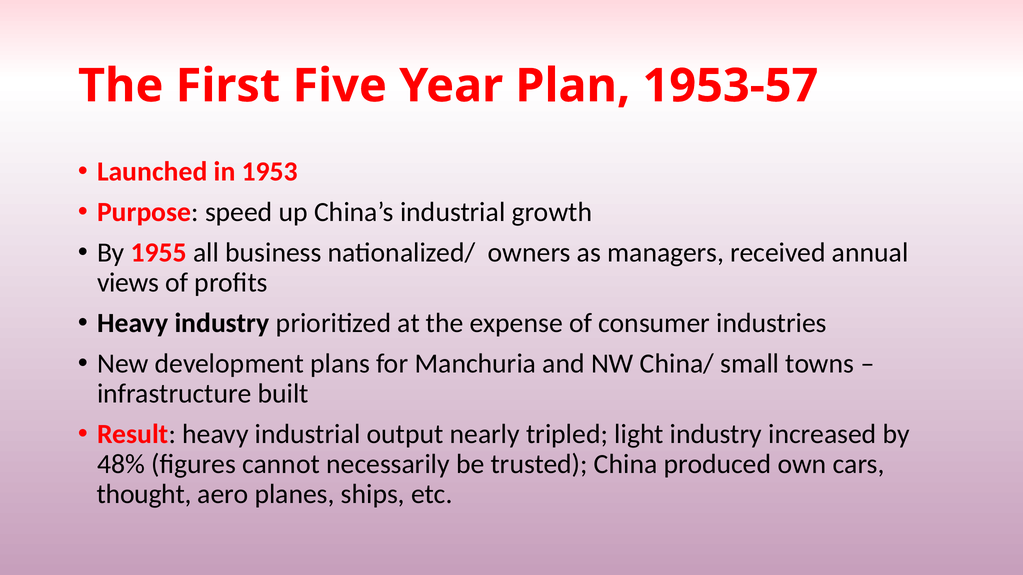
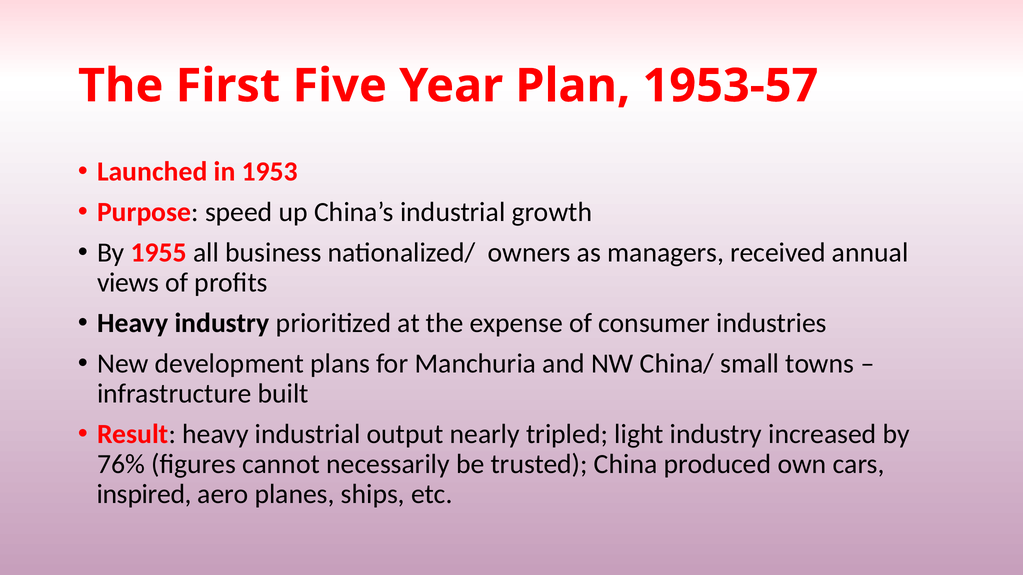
48%: 48% -> 76% (121, 464)
thought: thought -> inspired (144, 494)
